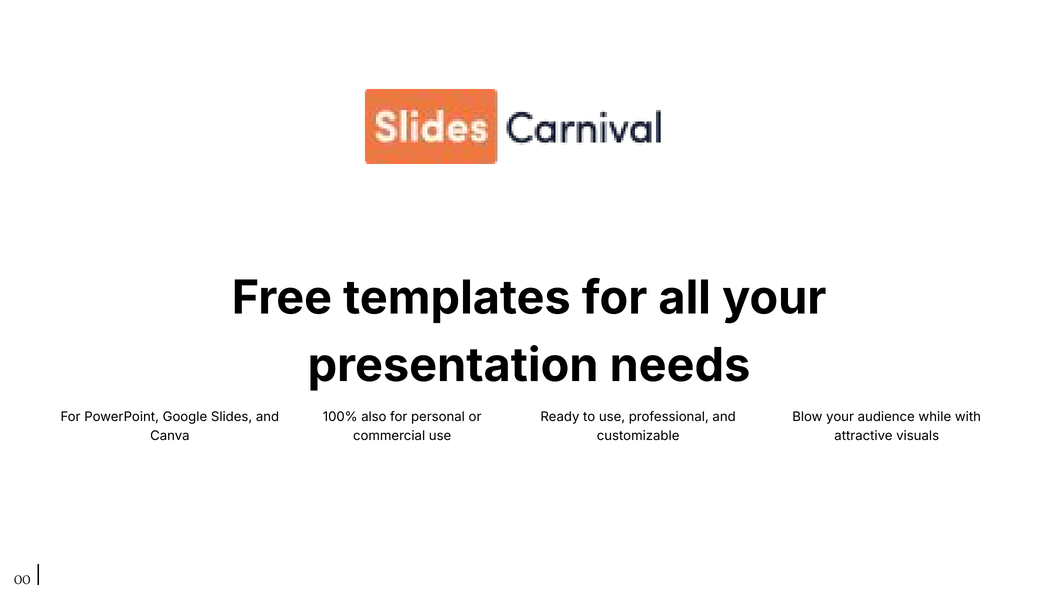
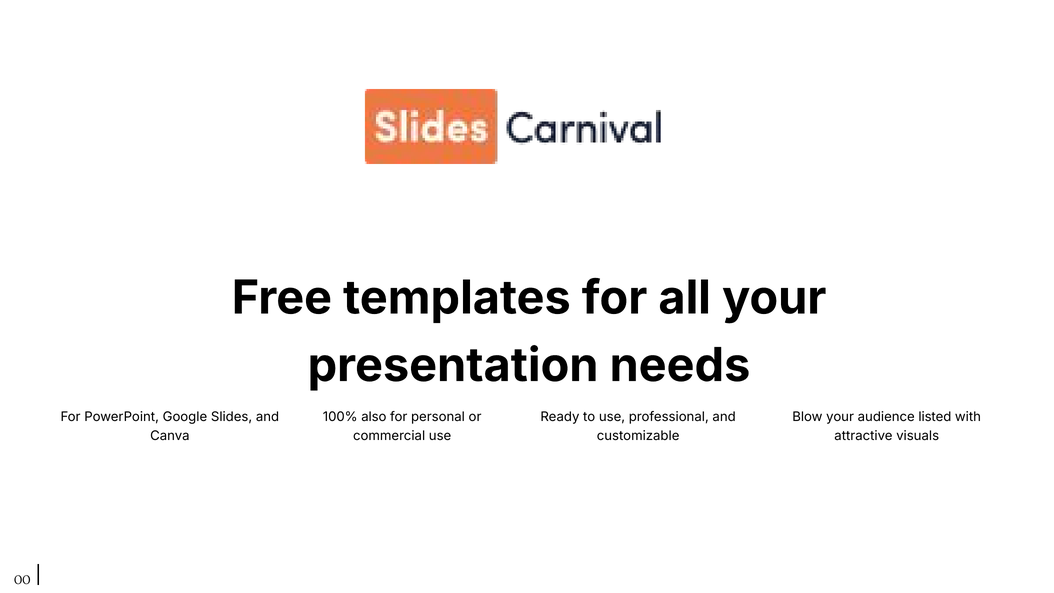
while: while -> listed (935, 417)
